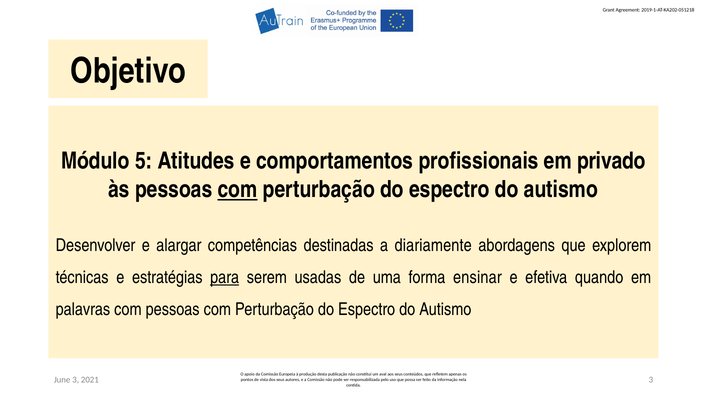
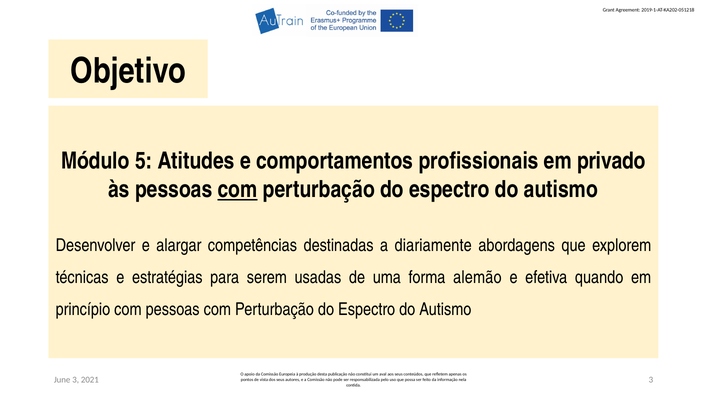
para underline: present -> none (225, 277)
ensinar: ensinar -> alemão (477, 277)
palavras: palavras -> princípio (83, 309)
